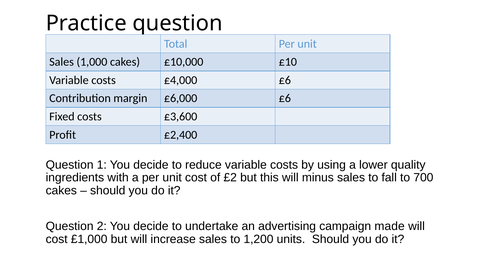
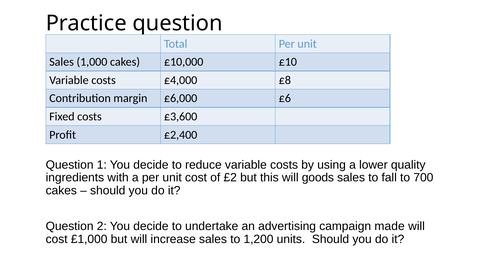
£4,000 £6: £6 -> £8 (285, 80)
minus: minus -> goods (318, 178)
